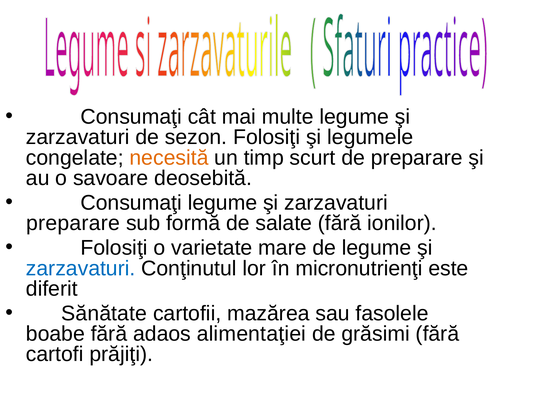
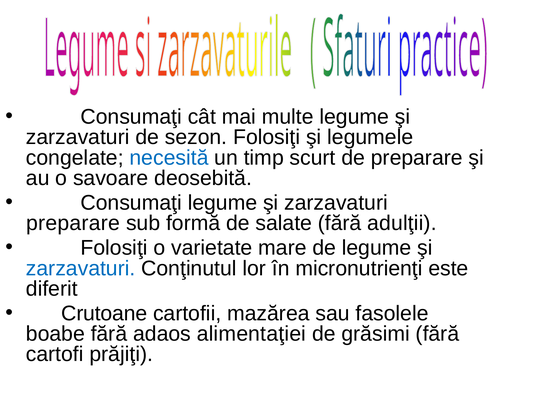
necesită colour: orange -> blue (169, 157)
ionilor: ionilor -> adulţii (402, 223)
Sănătate: Sănătate -> Crutoane (104, 313)
